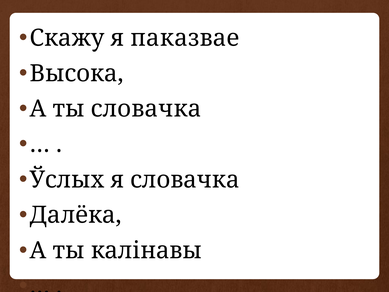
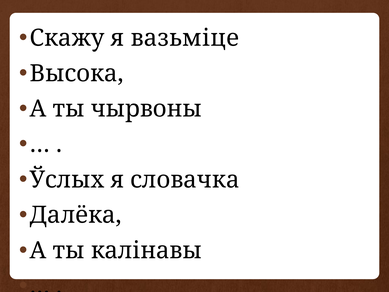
паказвае: паказвае -> вазьміце (185, 38)
ты словачка: словачка -> чырвоны (146, 109)
